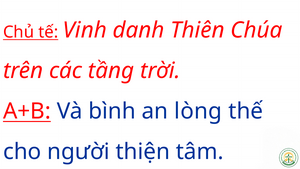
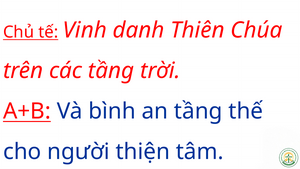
an lòng: lòng -> tầng (198, 111)
